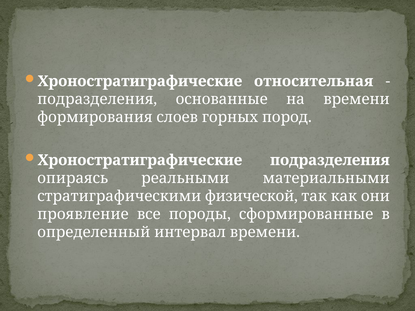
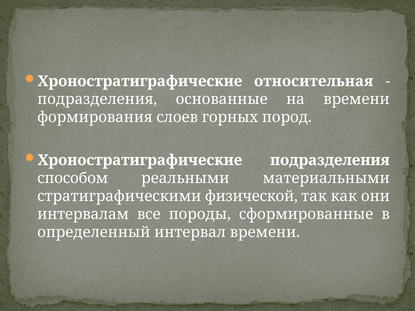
опираясь: опираясь -> способом (73, 178)
проявление: проявление -> интервалам (83, 214)
